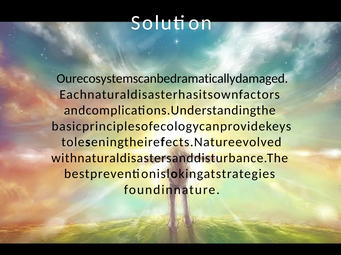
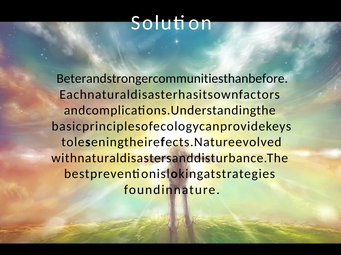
Ourecosystemscanbedramaticallydamaged: Ourecosystemscanbedramaticallydamaged -> Beterandstrongercommunitiesthanbefore (172, 79)
